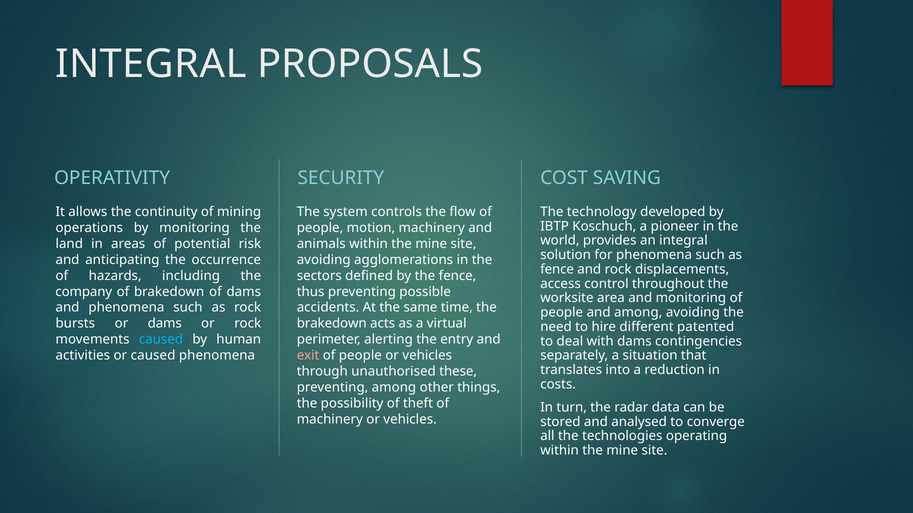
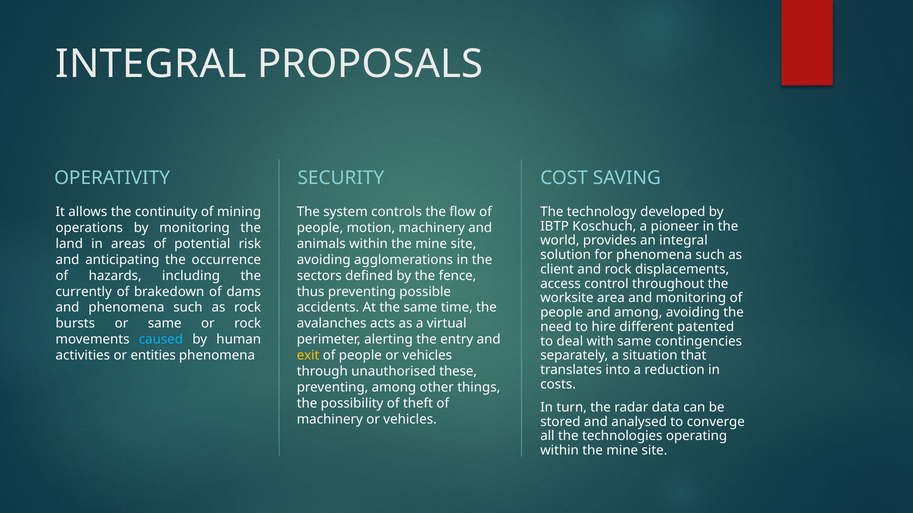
fence: fence -> client (557, 270)
company: company -> currently (84, 292)
or dams: dams -> same (165, 324)
brakedown: brakedown -> avalanches (332, 324)
with dams: dams -> same (634, 342)
or caused: caused -> entities (153, 356)
exit colour: pink -> yellow (308, 356)
